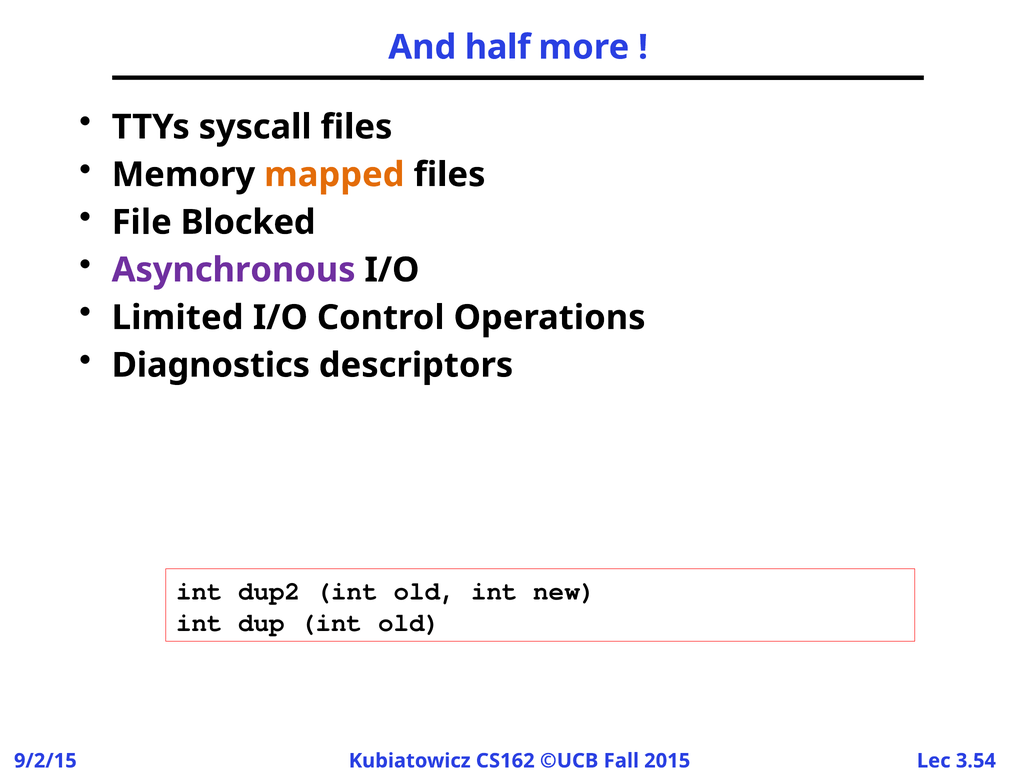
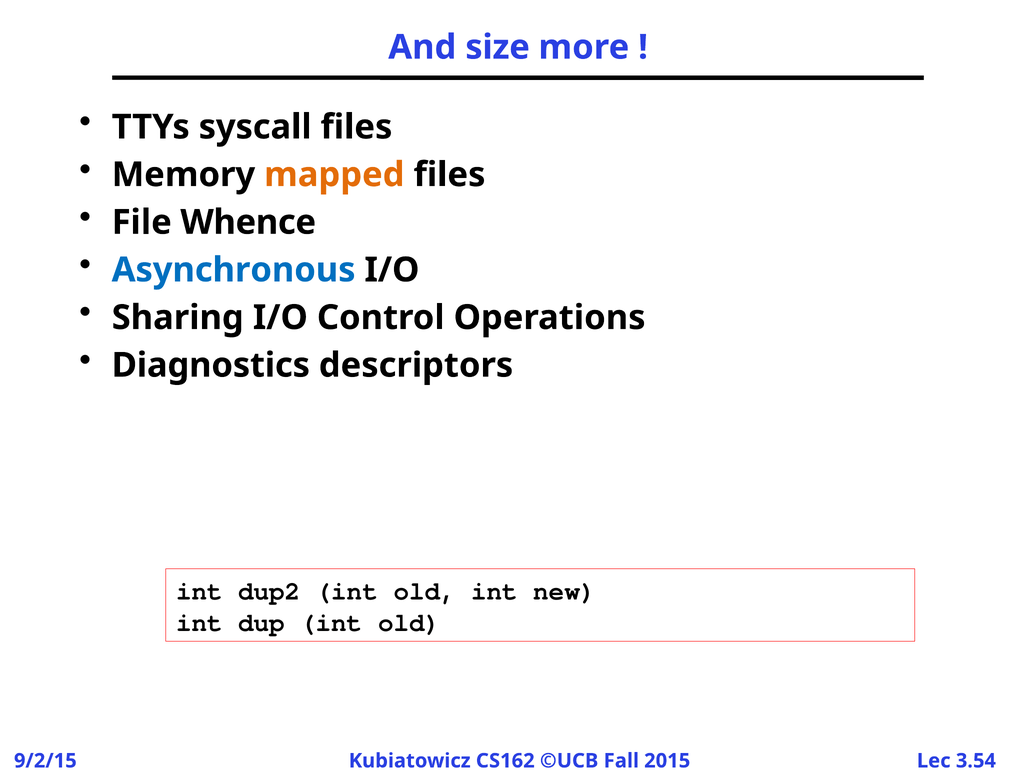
half: half -> size (498, 47)
Blocked: Blocked -> Whence (248, 222)
Asynchronous colour: purple -> blue (234, 270)
Limited: Limited -> Sharing (178, 318)
